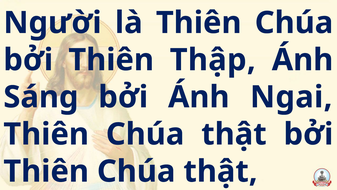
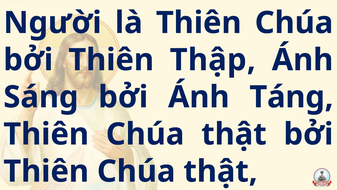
Ngai: Ngai -> Táng (291, 97)
